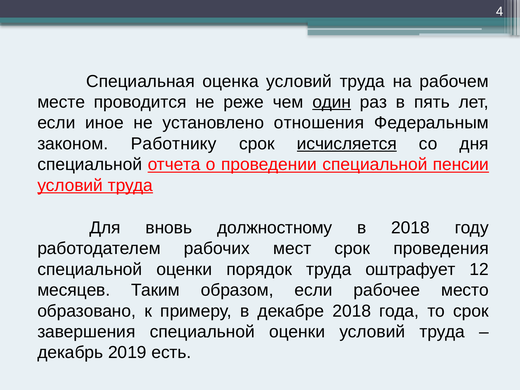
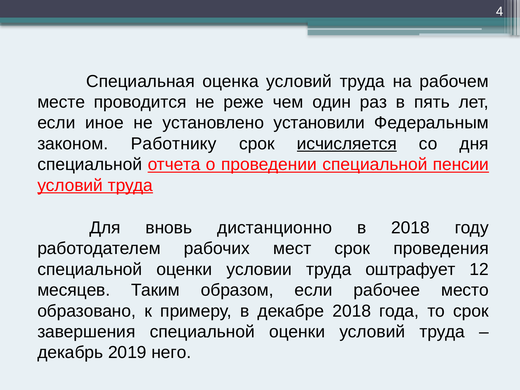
один underline: present -> none (332, 102)
отношения: отношения -> установили (319, 123)
должностному: должностному -> дистанционно (275, 228)
порядок: порядок -> условии (259, 269)
есть: есть -> него (171, 353)
